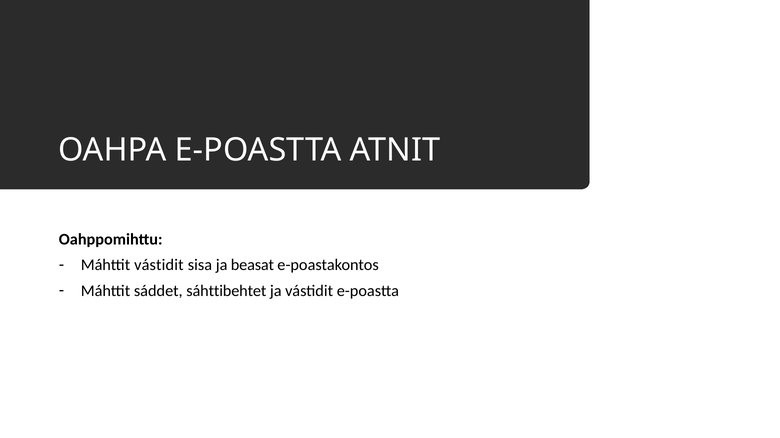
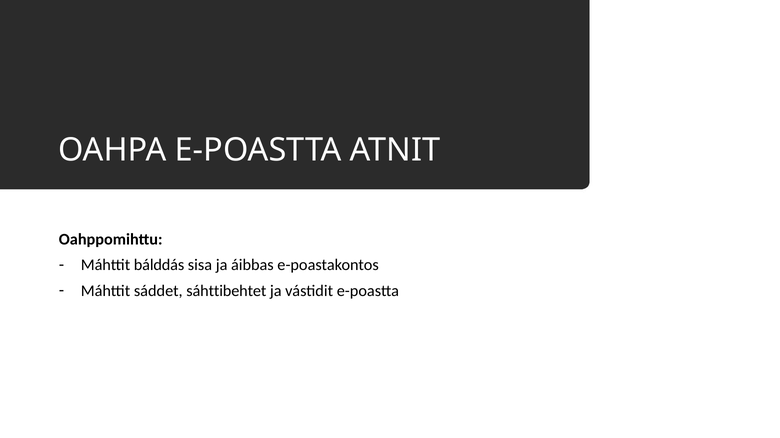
Máhttit vástidit: vástidit -> bálddás (159, 265)
beasat: beasat -> áibbas (252, 265)
